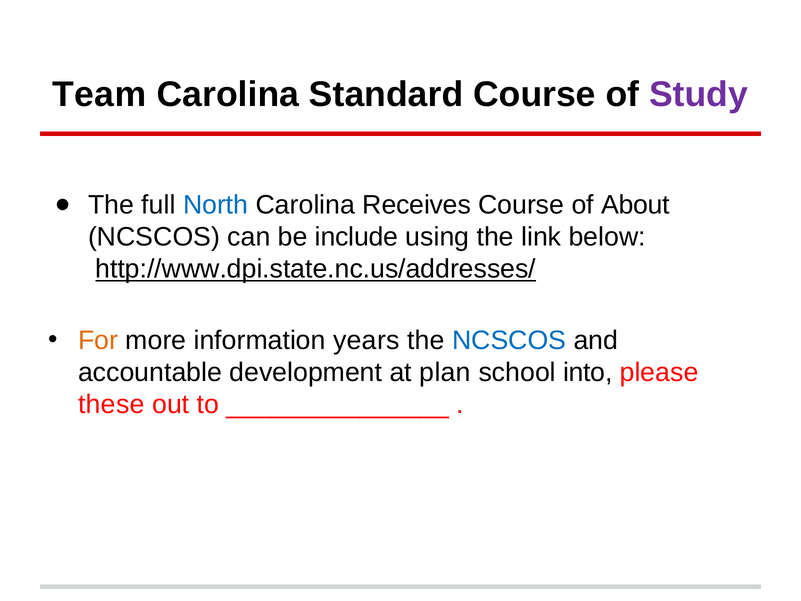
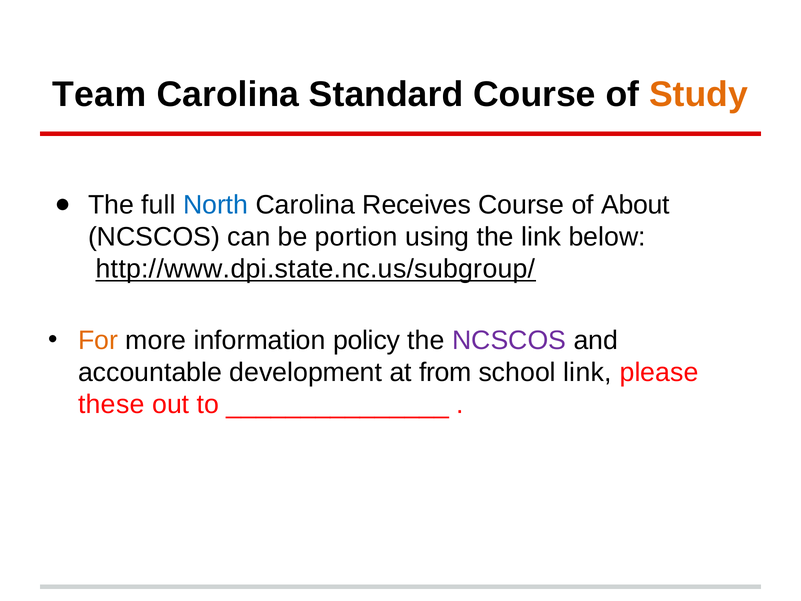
Study colour: purple -> orange (699, 95)
include: include -> portion (356, 237)
http://www.dpi.state.nc.us/addresses/: http://www.dpi.state.nc.us/addresses/ -> http://www.dpi.state.nc.us/subgroup/ (316, 269)
years: years -> policy (367, 340)
NCSCOS colour: blue -> purple (509, 340)
plan: plan -> from (445, 372)
school into: into -> link (587, 372)
